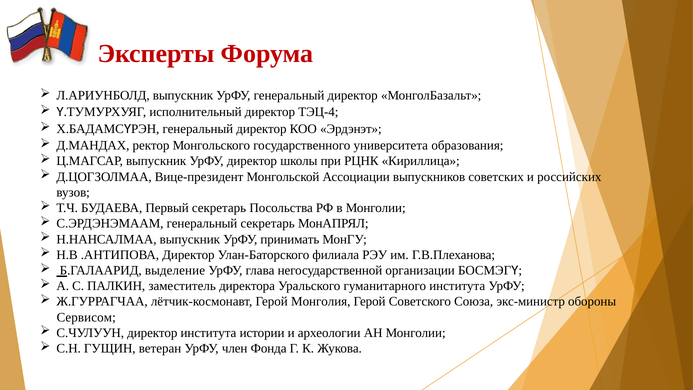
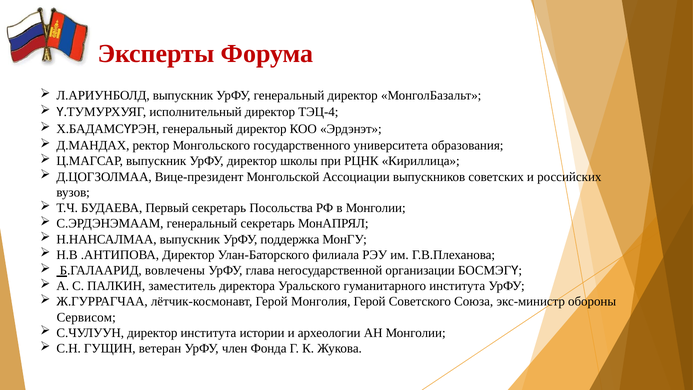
принимать: принимать -> поддержка (290, 239)
выделение: выделение -> вовлечены (175, 270)
